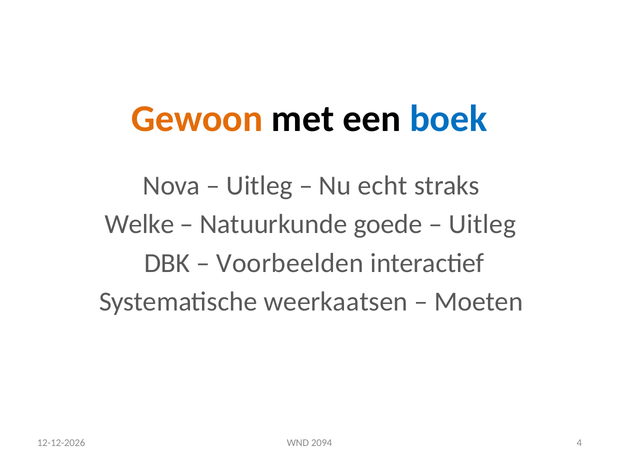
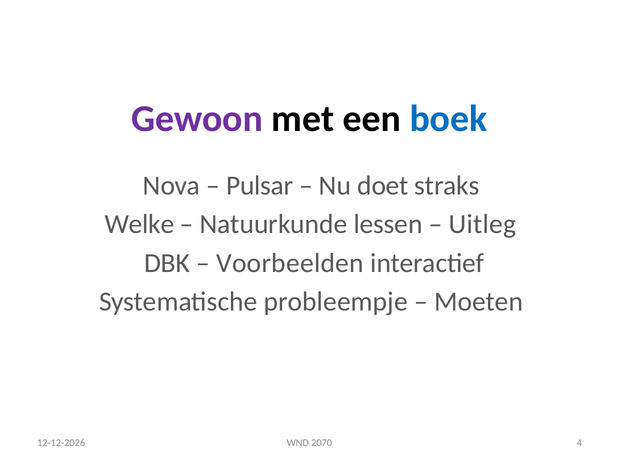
Gewoon colour: orange -> purple (197, 119)
Uitleg: Uitleg -> Pulsar (260, 186)
echt: echt -> doet (383, 186)
goede: goede -> lessen (388, 225)
weerkaatsen: weerkaatsen -> probleempje (336, 302)
2094: 2094 -> 2070 (322, 443)
